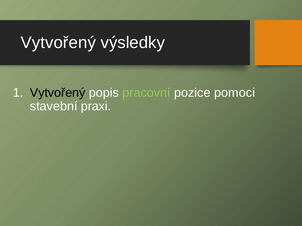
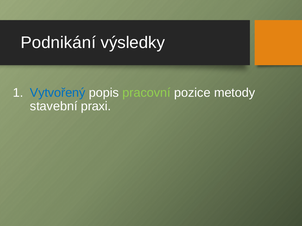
Vytvořený: Vytvořený -> Podnikání (58, 43)
Vytvořený colour: black -> blue (58, 93)
pomoci: pomoci -> metody (235, 93)
